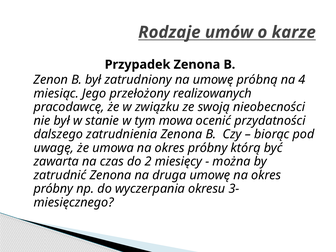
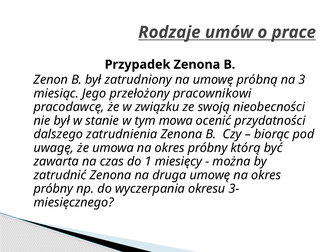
karze: karze -> prace (294, 32)
4: 4 -> 3 (302, 80)
realizowanych: realizowanych -> pracownikowi (212, 93)
2: 2 -> 1 (148, 162)
